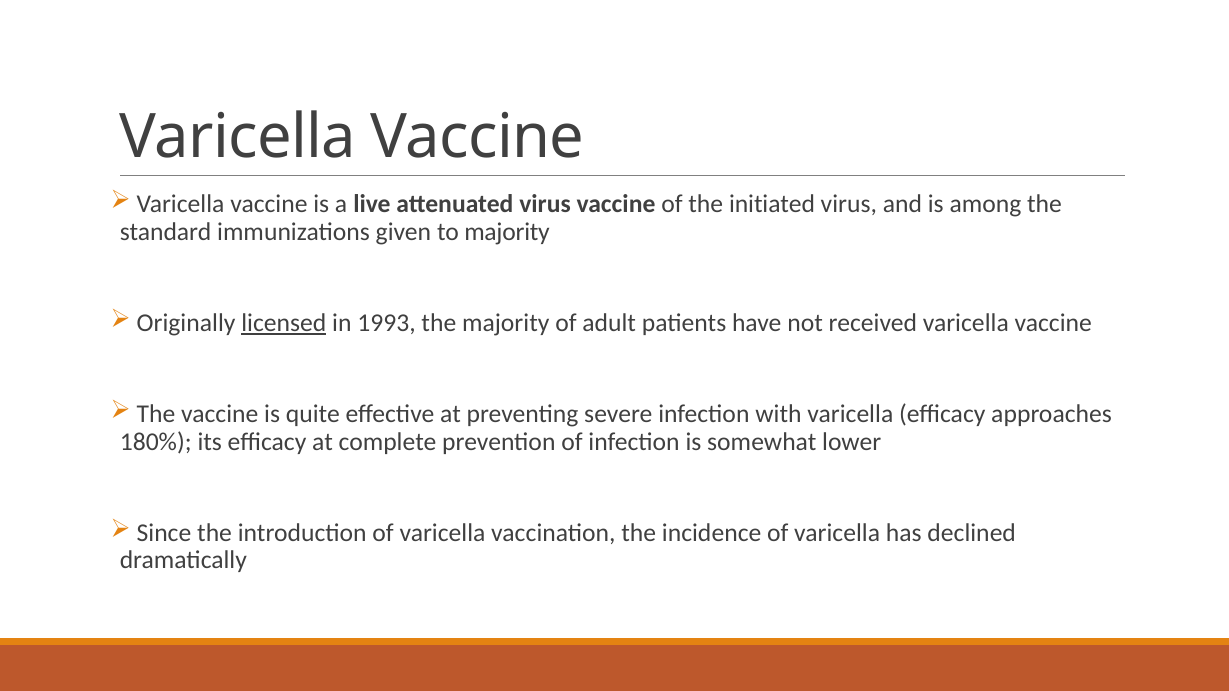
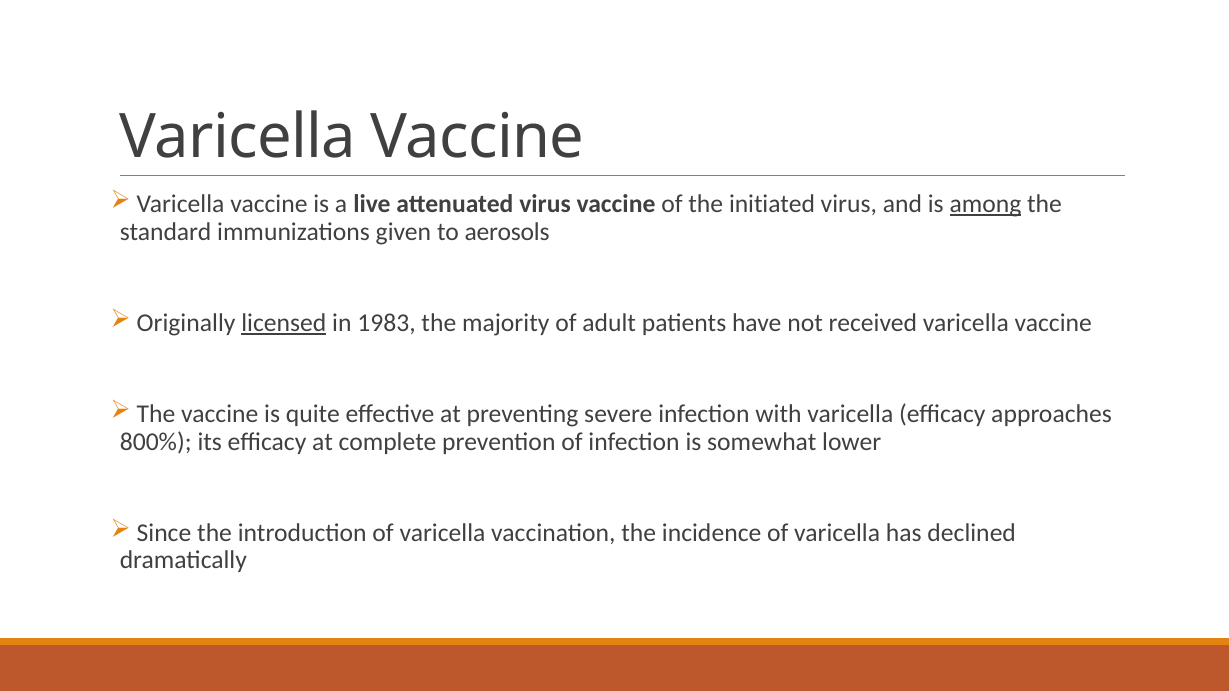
among underline: none -> present (985, 204)
to majority: majority -> aerosols (507, 232)
1993: 1993 -> 1983 (386, 323)
180%: 180% -> 800% (156, 442)
